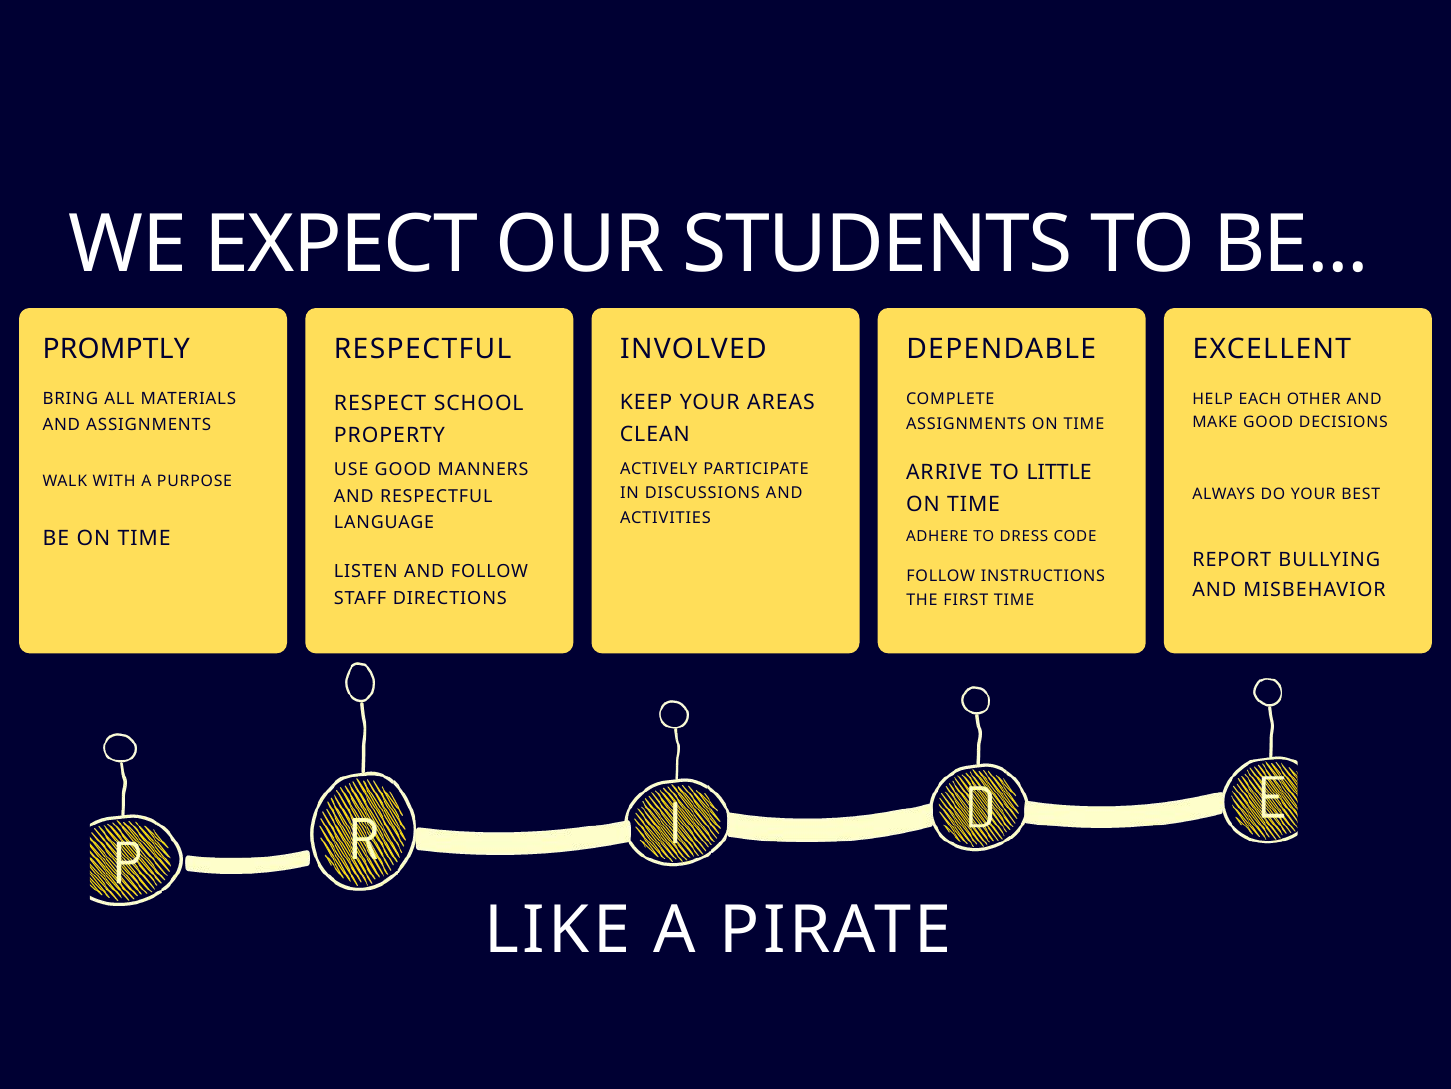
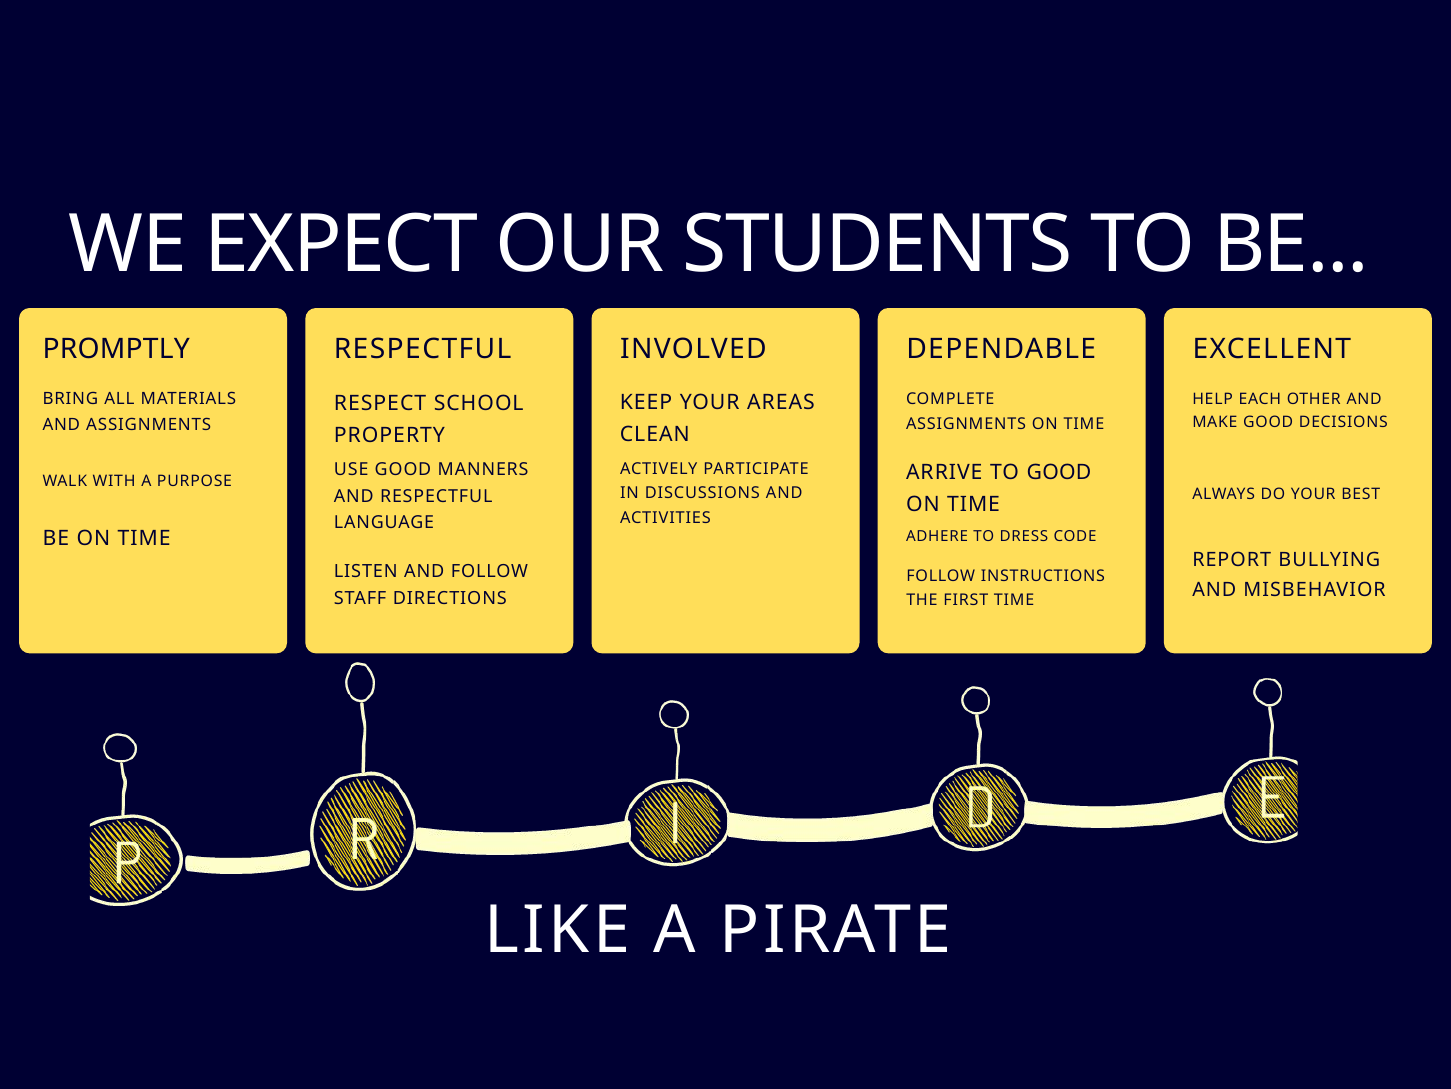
TO LITTLE: LITTLE -> GOOD (1059, 472)
